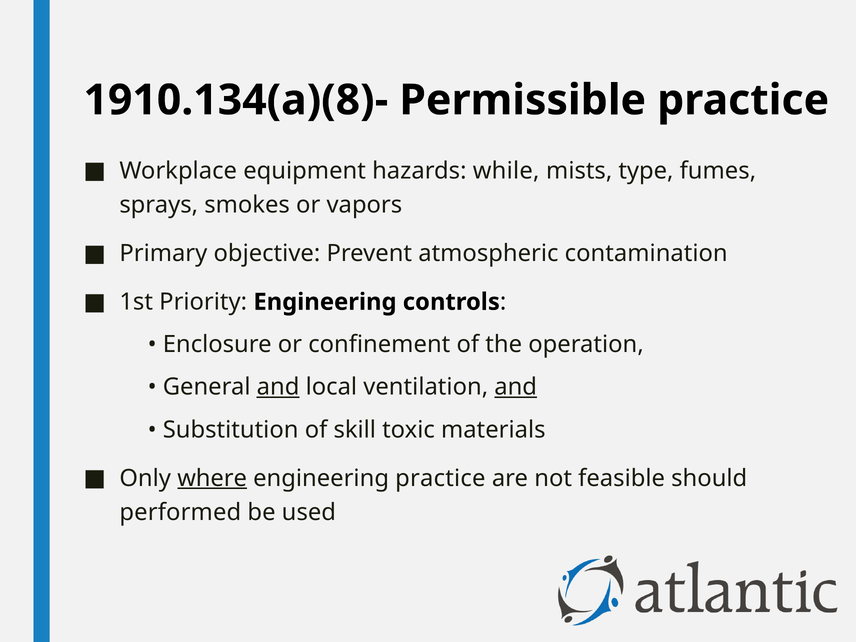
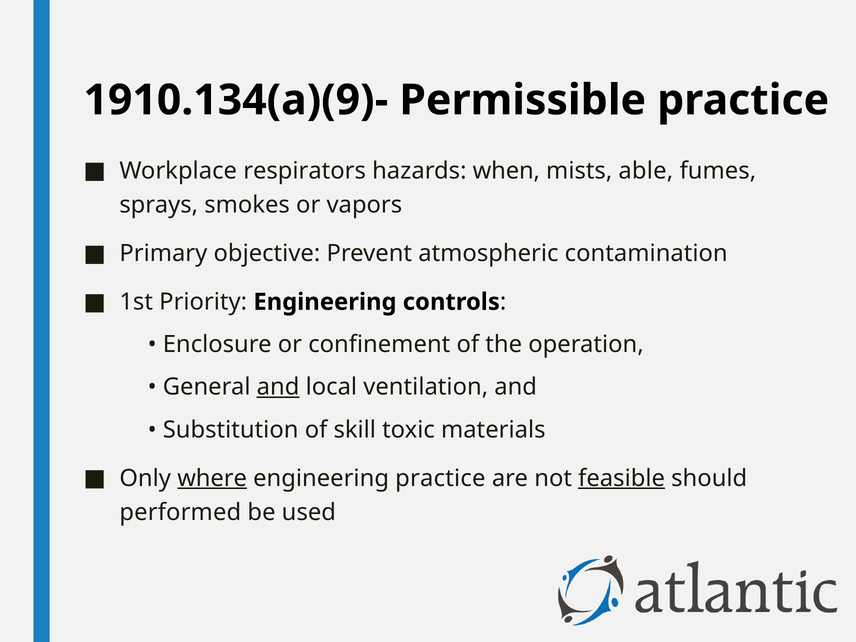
1910.134(a)(8)-: 1910.134(a)(8)- -> 1910.134(a)(9)- (236, 100)
equipment: equipment -> respirators (305, 171)
while: while -> when (506, 171)
type: type -> able (646, 171)
and underline: present -> none (516, 387)
feasible underline: none -> present (622, 478)
